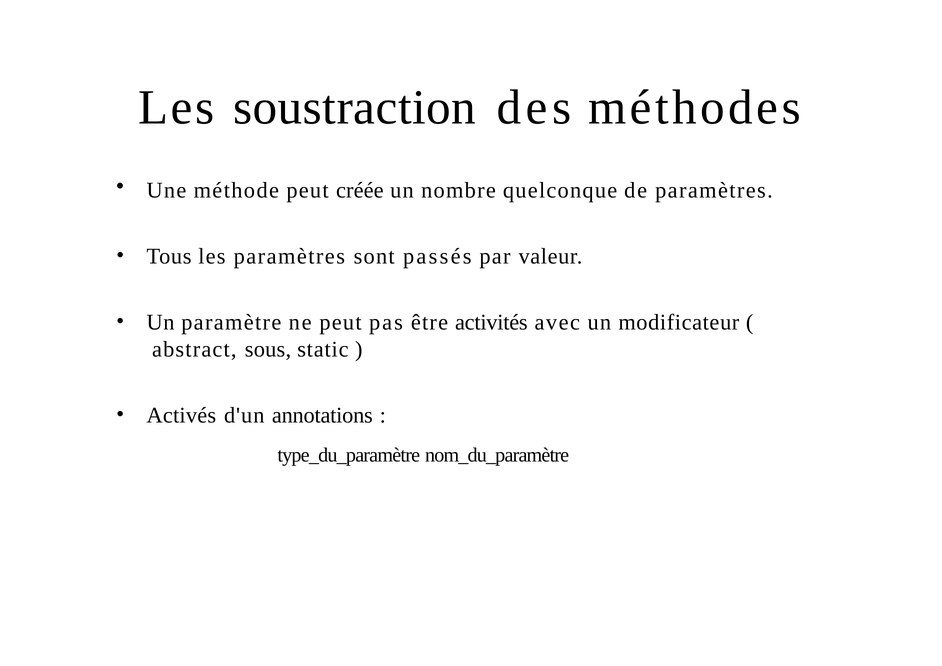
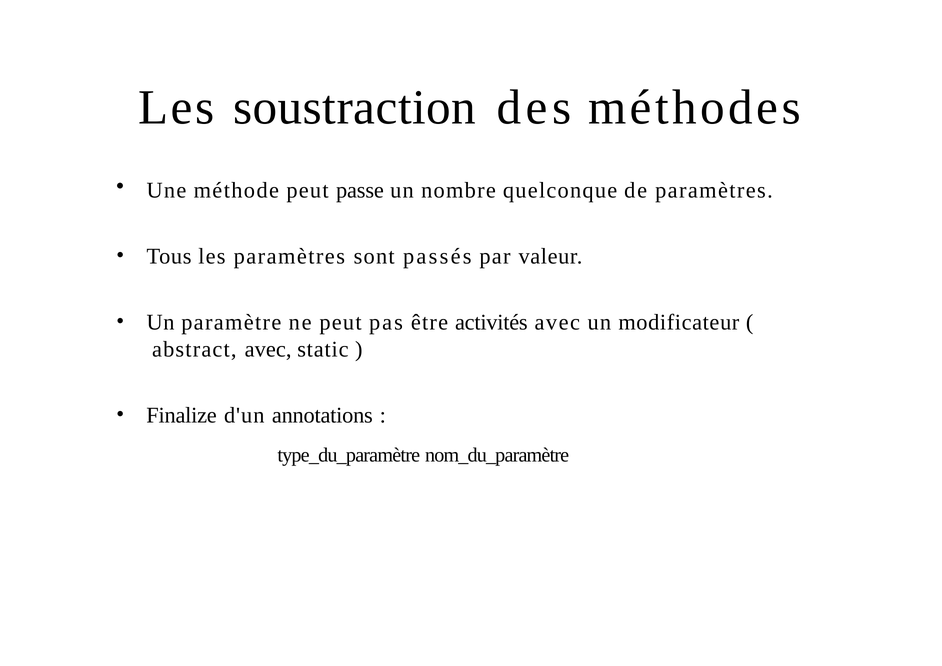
créée: créée -> passe (360, 190)
abstract sous: sous -> avec (268, 349)
Activés: Activés -> Finalize (182, 415)
